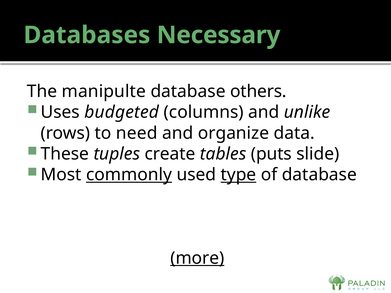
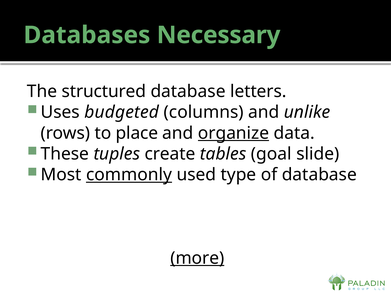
manipulte: manipulte -> structured (104, 91)
others: others -> letters (258, 91)
need: need -> place (137, 133)
organize underline: none -> present (234, 133)
puts: puts -> goal (271, 154)
type underline: present -> none (238, 175)
